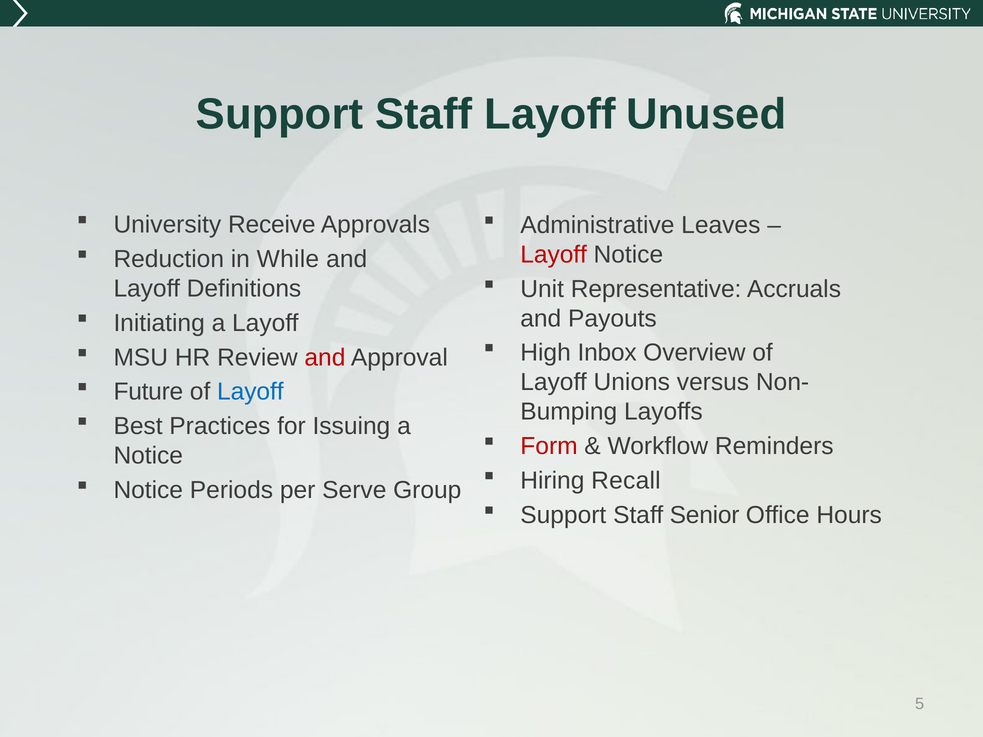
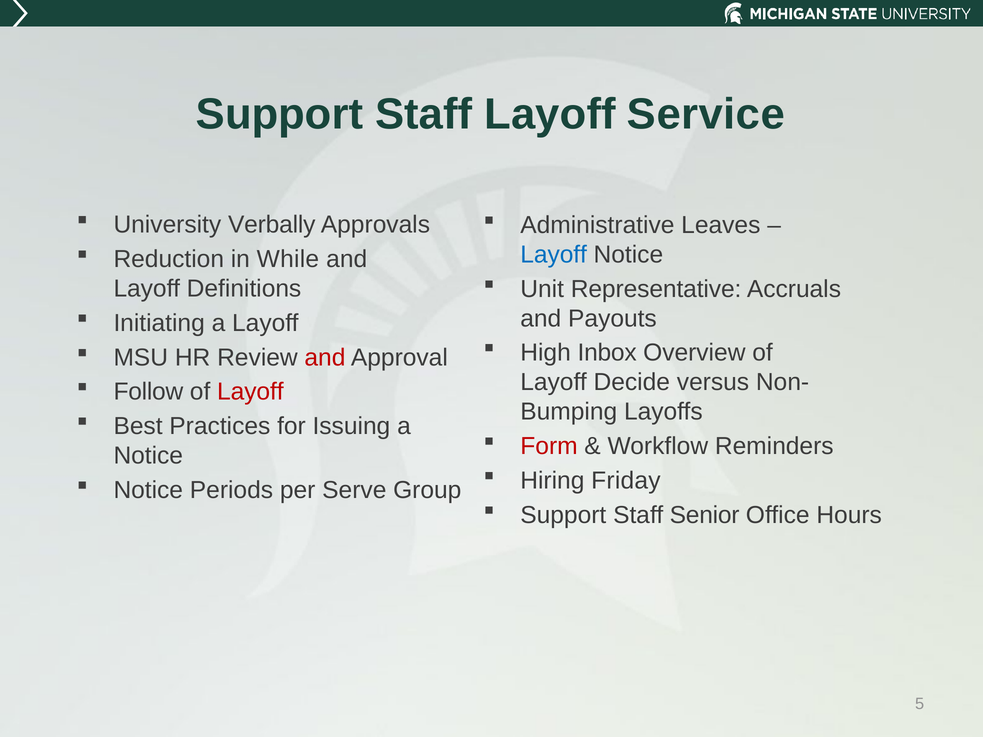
Unused: Unused -> Service (706, 114)
Receive: Receive -> Verbally (272, 225)
Layoff colour: red -> blue (554, 255)
Unions: Unions -> Decide (632, 382)
Future: Future -> Follow (148, 392)
Layoff colour: blue -> red (250, 392)
Recall: Recall -> Friday (626, 481)
